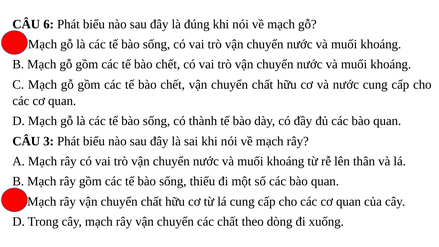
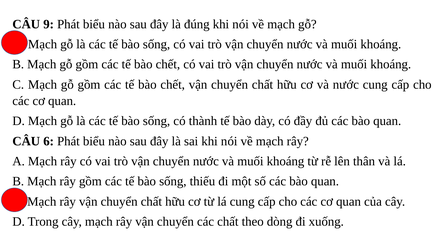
6: 6 -> 9 (49, 24)
3: 3 -> 6 (49, 141)
